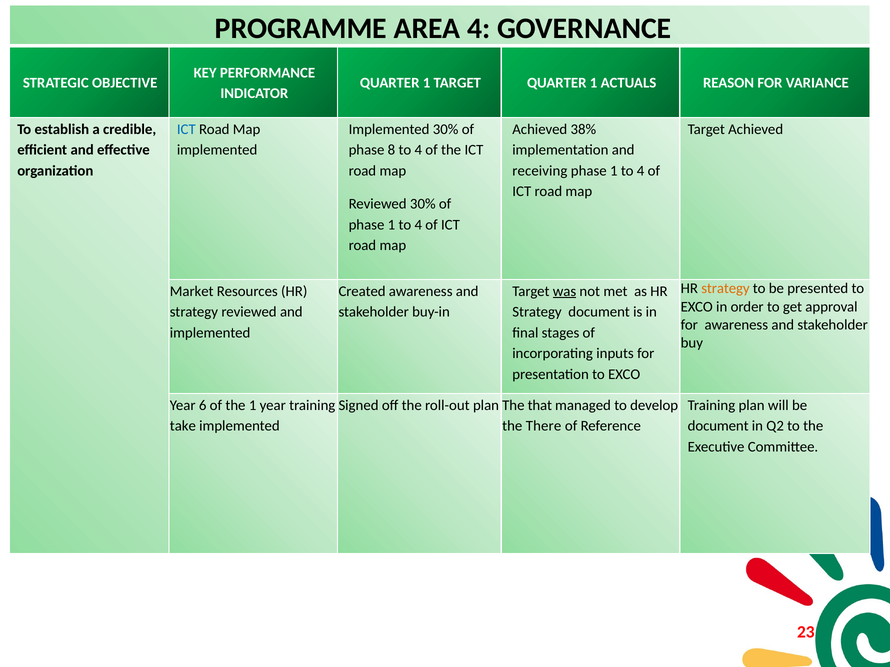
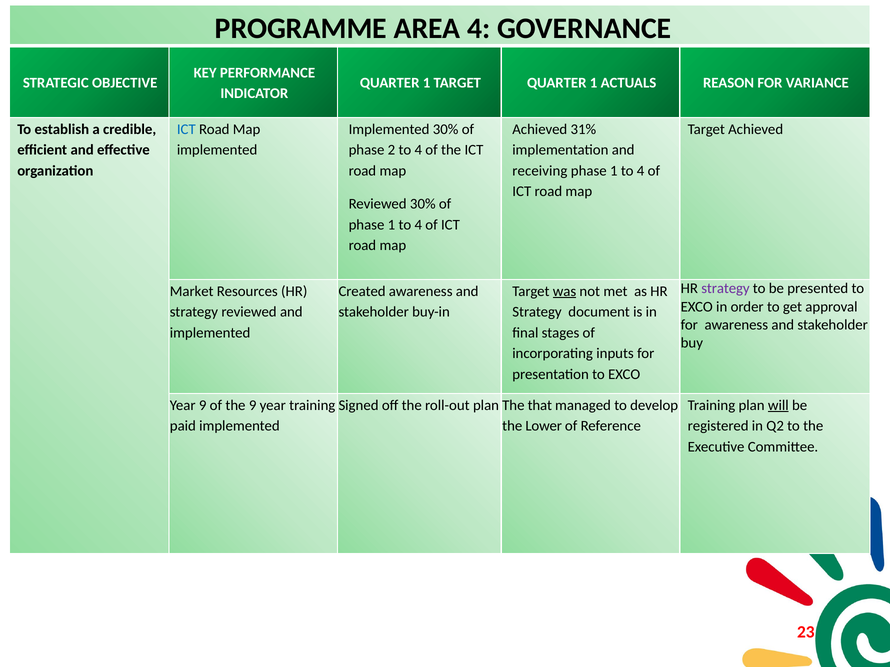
38%: 38% -> 31% (583, 129)
8: 8 -> 2 (391, 150)
strategy colour: orange -> purple (725, 289)
Year 6: 6 -> 9 (203, 405)
the 1: 1 -> 9 (253, 405)
will underline: none -> present (778, 405)
take: take -> paid (183, 426)
There: There -> Lower (544, 426)
document: document -> registered (718, 426)
